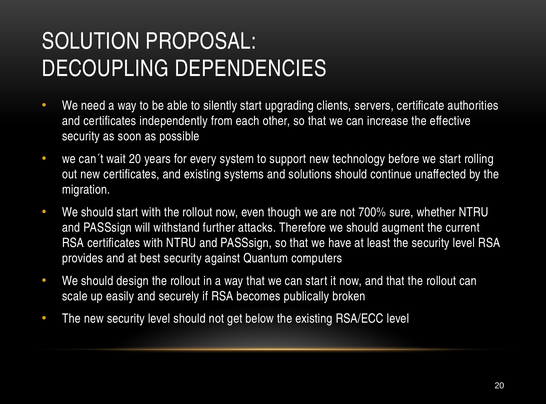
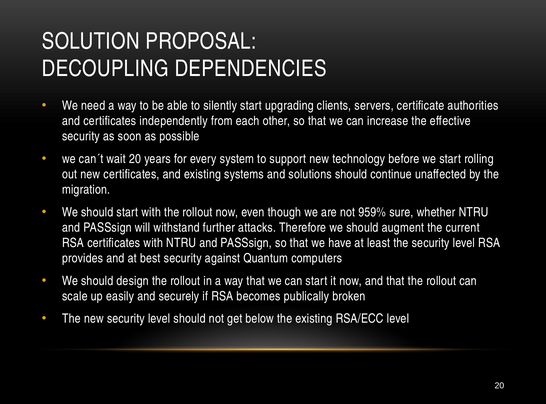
700%: 700% -> 959% (372, 212)
